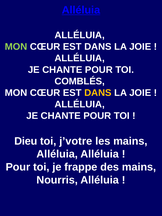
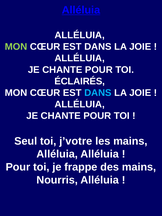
COMBLÉS: COMBLÉS -> ÉCLAIRÉS (80, 81)
DANS colour: yellow -> light blue (98, 93)
Dieu: Dieu -> Seul (26, 141)
